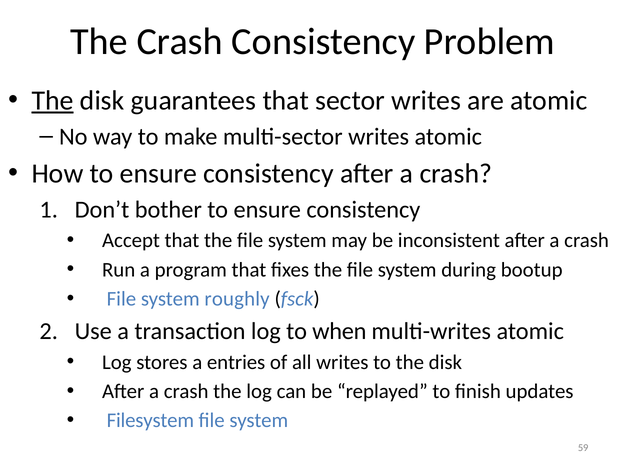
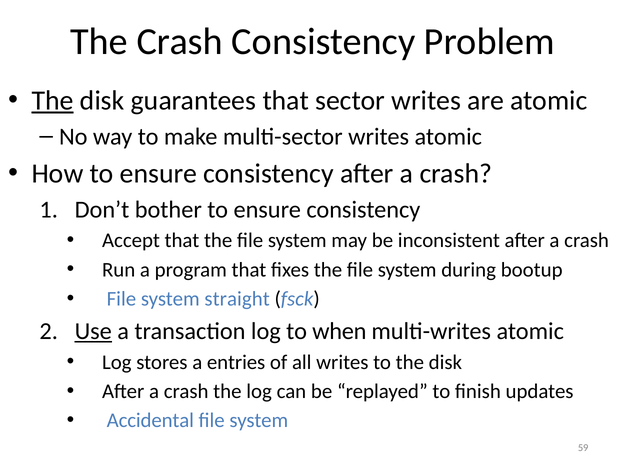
roughly: roughly -> straight (237, 299)
Use underline: none -> present (93, 331)
Filesystem: Filesystem -> Accidental (150, 421)
